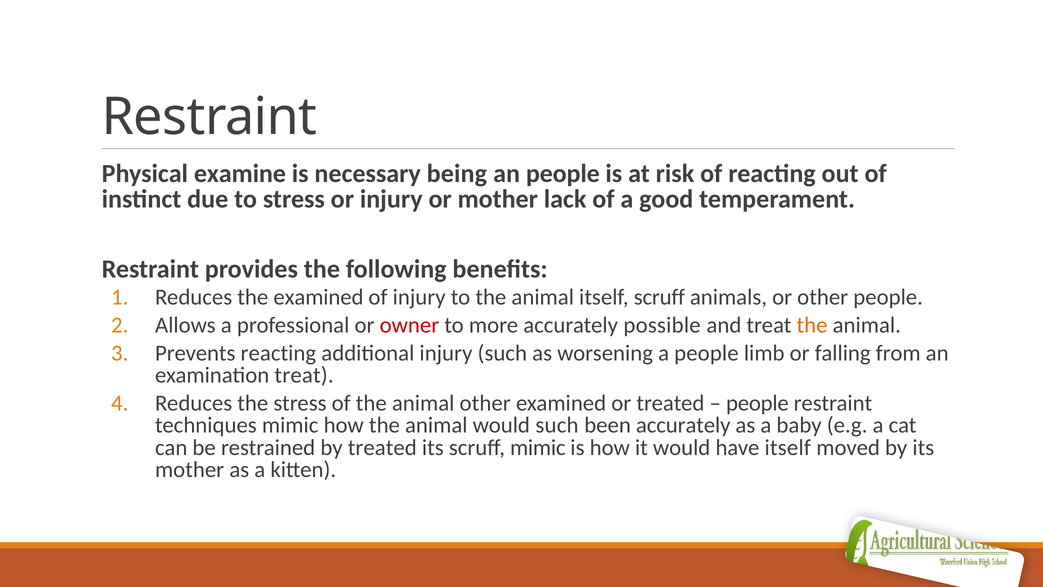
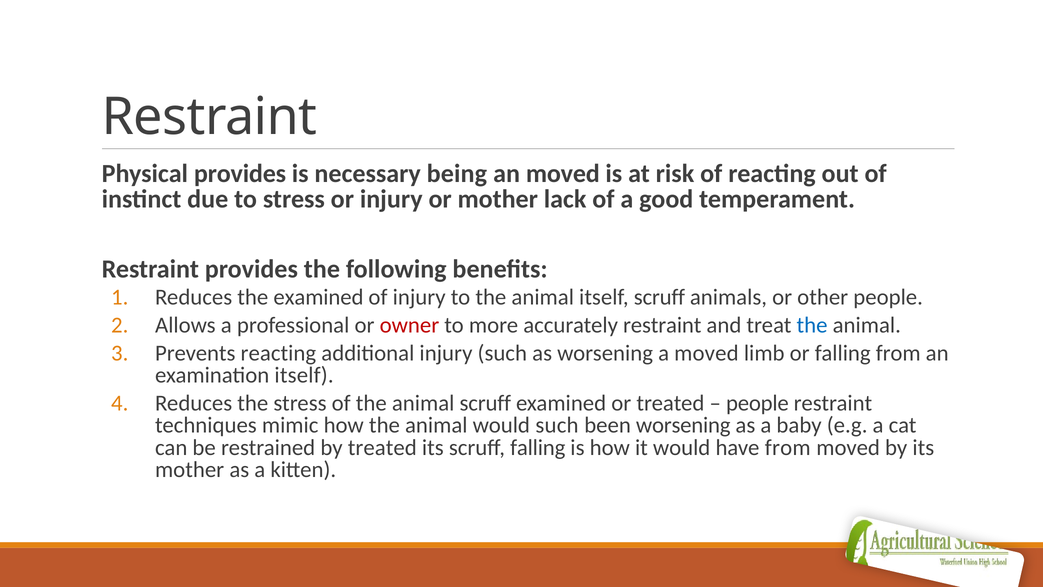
Physical examine: examine -> provides (240, 173)
an people: people -> moved (563, 173)
accurately possible: possible -> restraint (662, 325)
the colour: orange -> blue (812, 325)
a people: people -> moved (706, 353)
examination treat: treat -> itself (304, 375)
animal other: other -> scruff (485, 403)
been accurately: accurately -> worsening (683, 425)
scruff mimic: mimic -> falling (538, 447)
have itself: itself -> from (788, 447)
